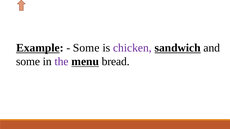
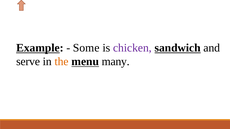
some: some -> serve (28, 62)
the colour: purple -> orange (62, 62)
bread: bread -> many (116, 62)
